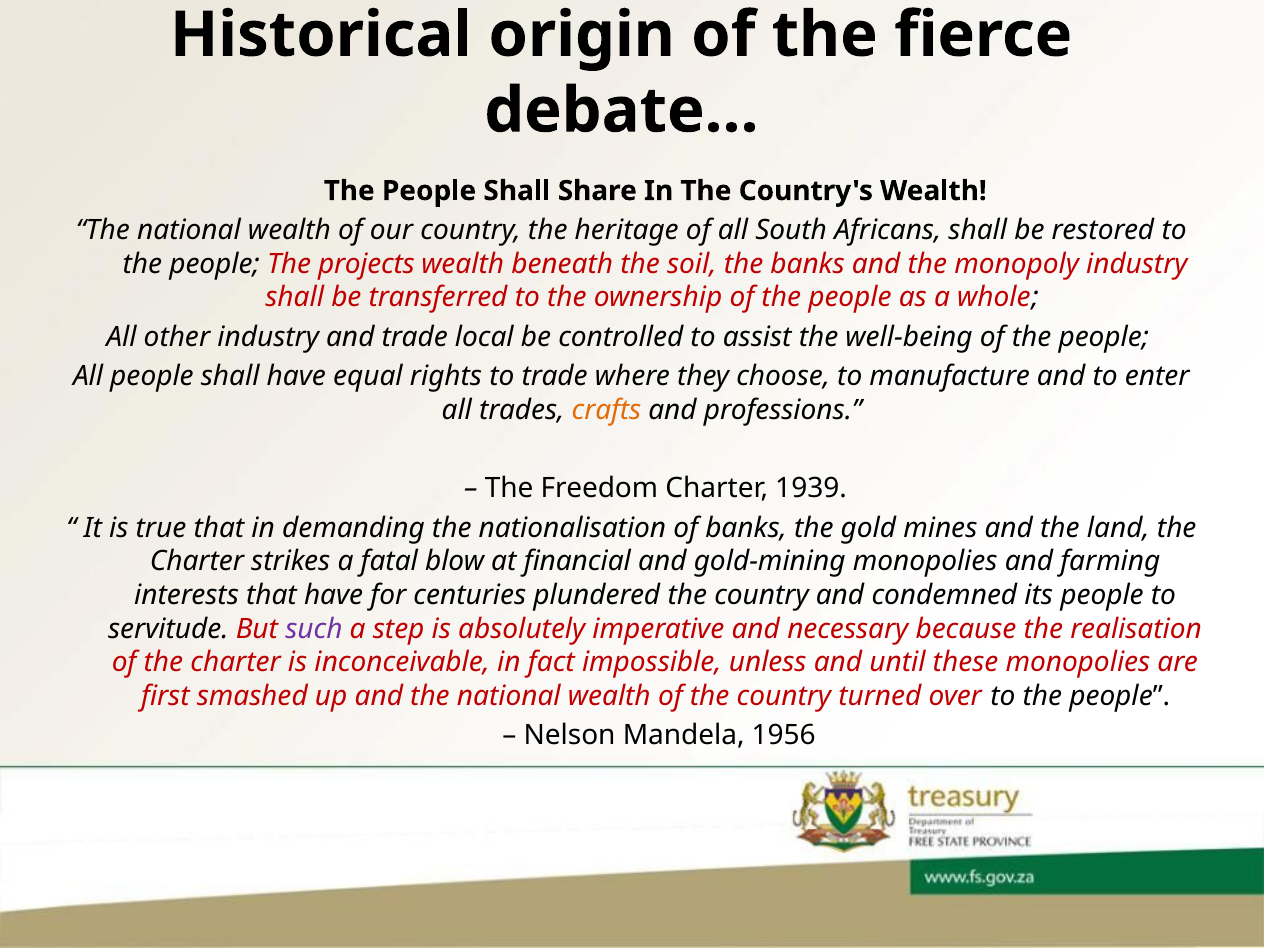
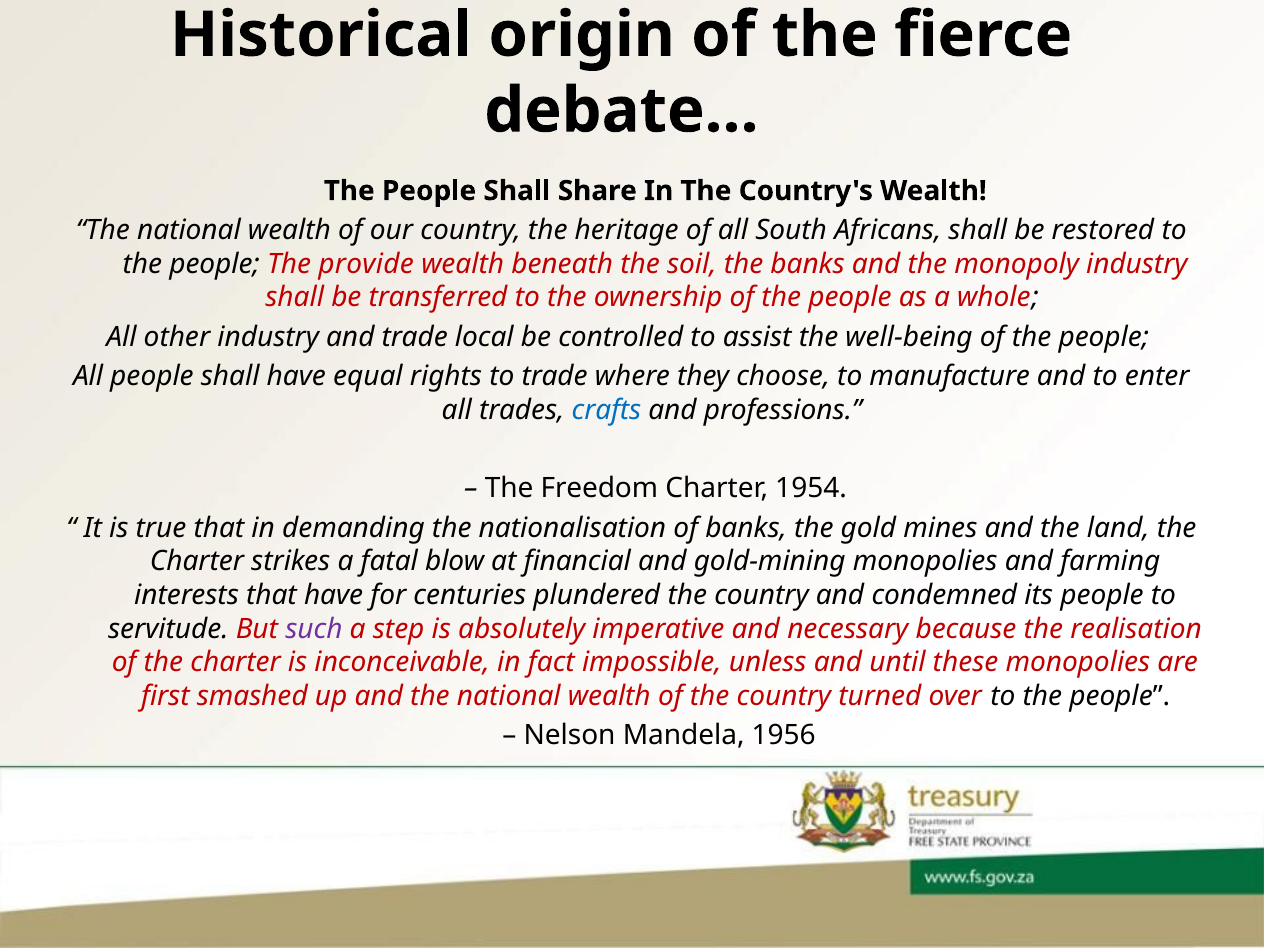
projects: projects -> provide (366, 264)
crafts colour: orange -> blue (606, 410)
1939: 1939 -> 1954 (811, 488)
